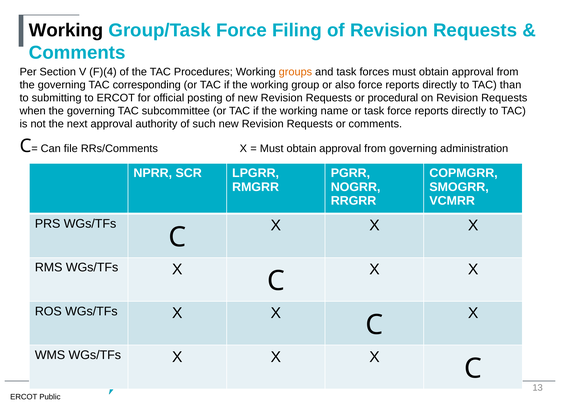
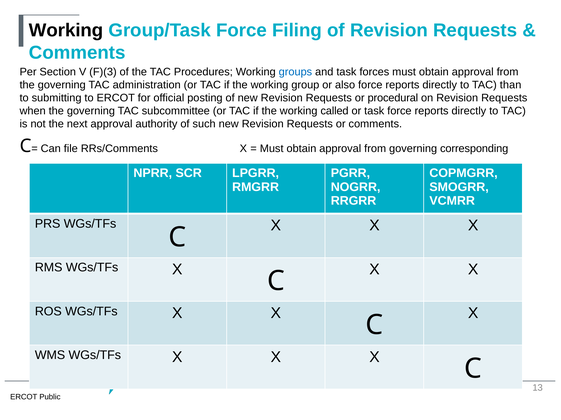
F)(4: F)(4 -> F)(3 (103, 72)
groups colour: orange -> blue (295, 72)
corresponding: corresponding -> administration (147, 85)
name: name -> called (335, 111)
administration: administration -> corresponding (474, 149)
